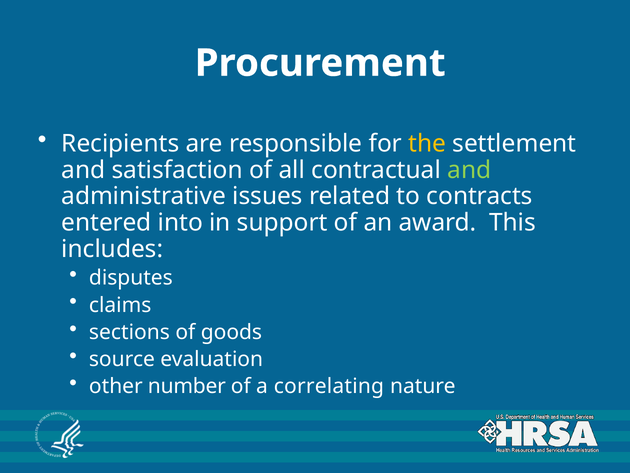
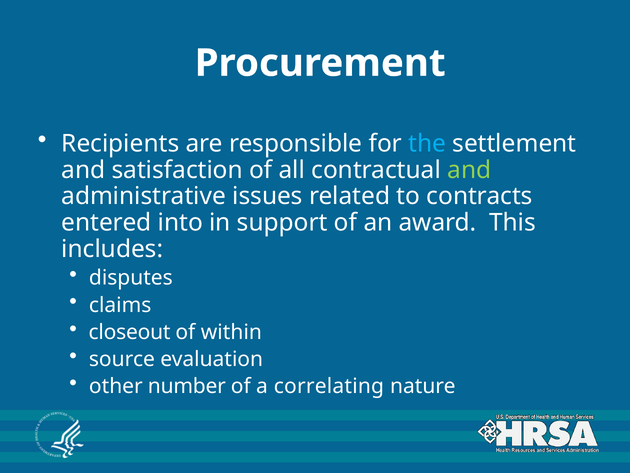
the colour: yellow -> light blue (427, 143)
sections: sections -> closeout (130, 332)
goods: goods -> within (231, 332)
